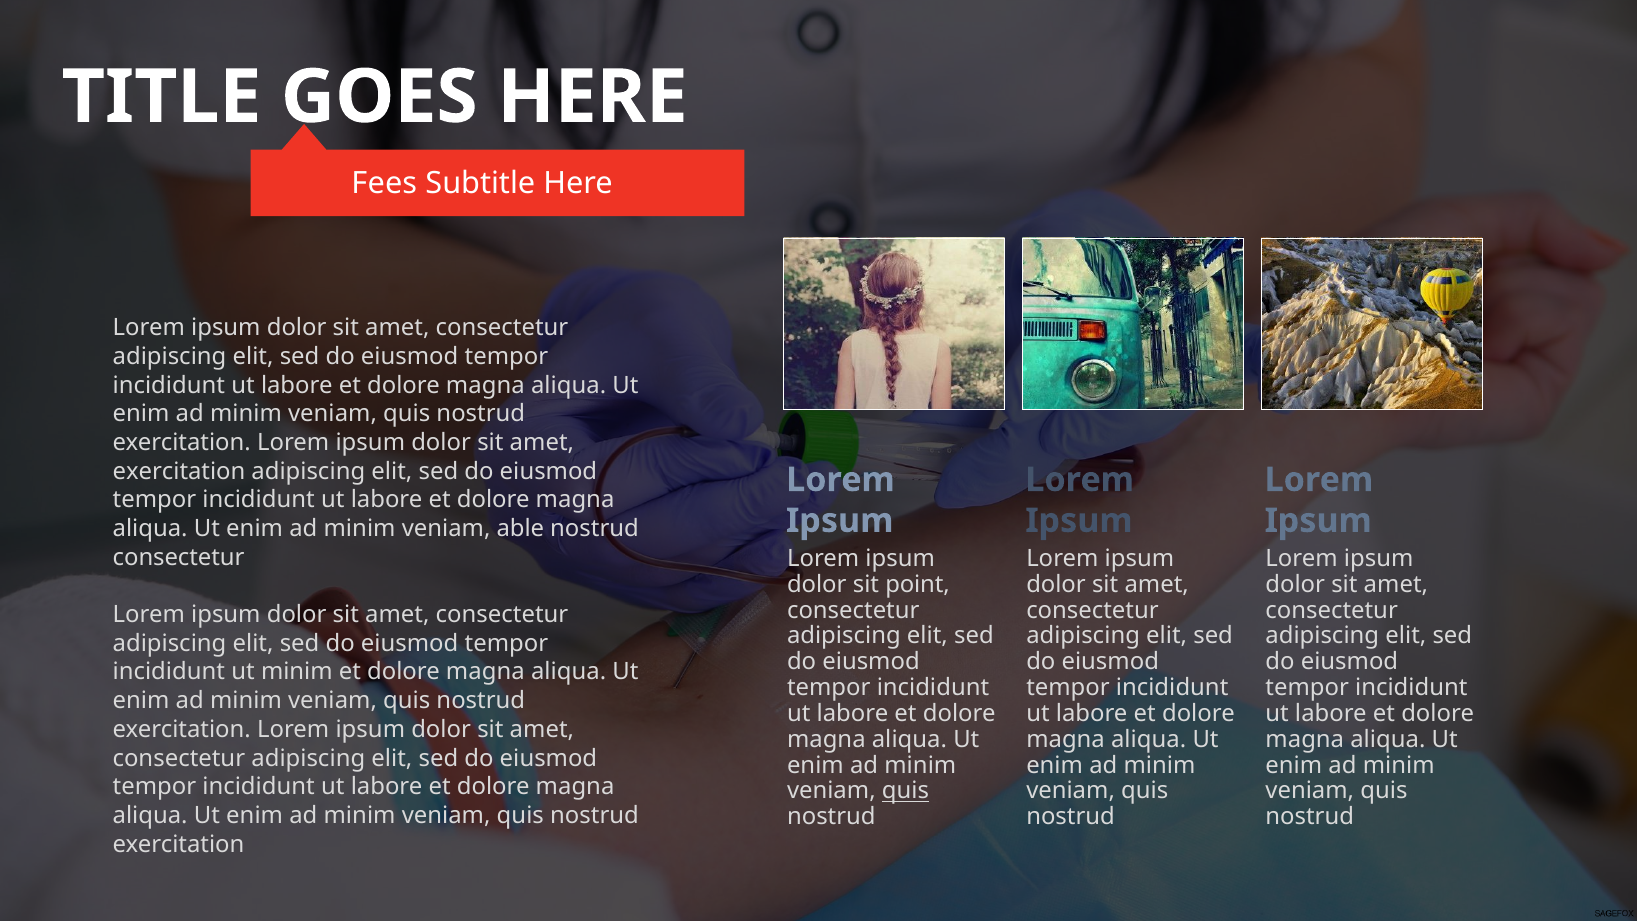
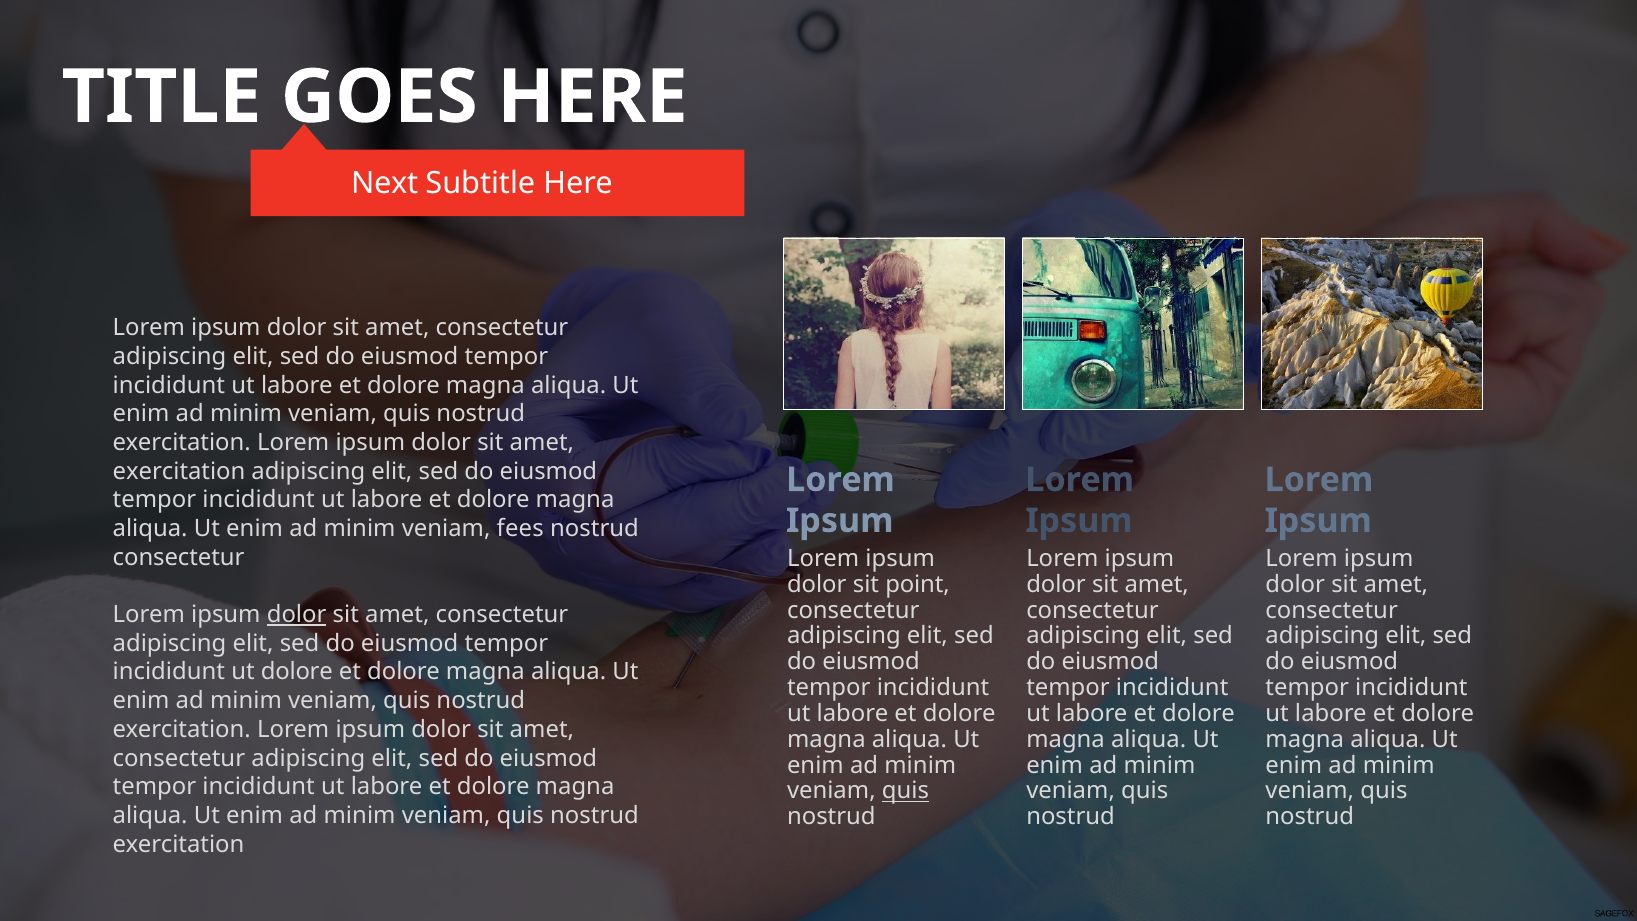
Fees: Fees -> Next (385, 183)
able: able -> fees (520, 529)
dolor underline: none -> present (297, 615)
ut minim: minim -> dolore (297, 672)
